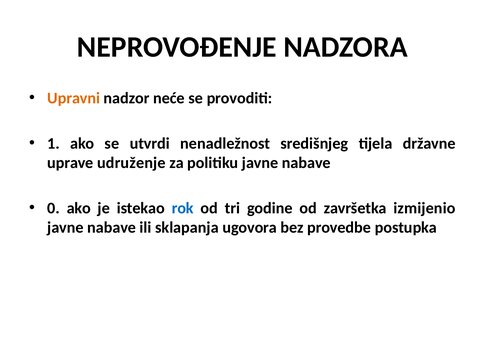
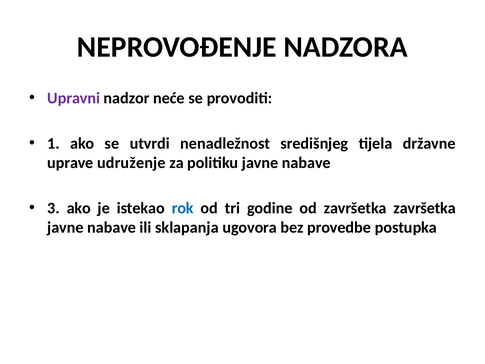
Upravni colour: orange -> purple (74, 98)
0: 0 -> 3 (54, 208)
završetka izmijenio: izmijenio -> završetka (425, 208)
